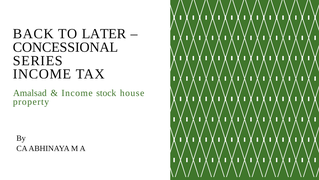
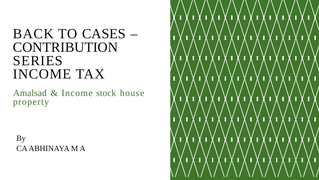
LATER: LATER -> CASES (104, 34)
CONCESSIONAL: CONCESSIONAL -> CONTRIBUTION (65, 47)
